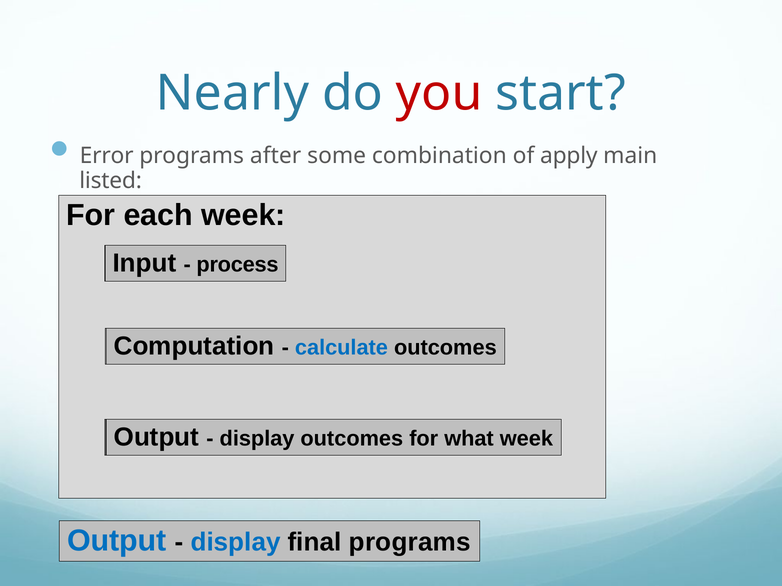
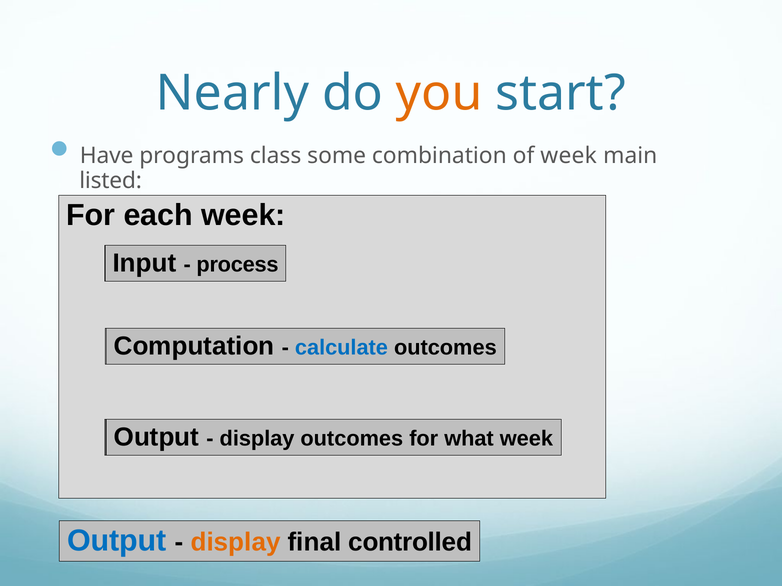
you colour: red -> orange (439, 93)
Error: Error -> Have (107, 156)
after: after -> class (276, 156)
of apply: apply -> week (569, 156)
display colour: blue -> orange (236, 543)
final programs: programs -> controlled (410, 543)
